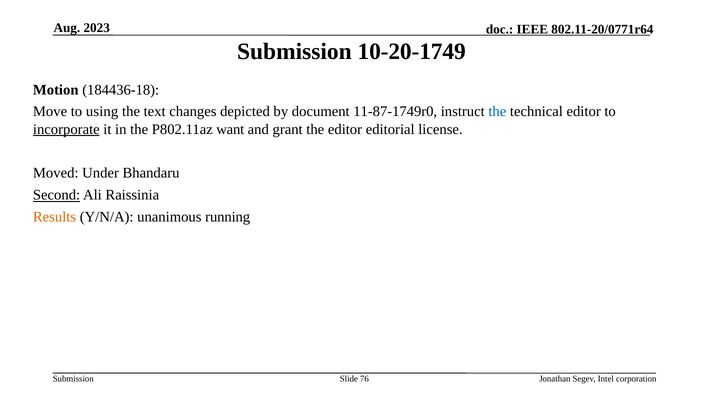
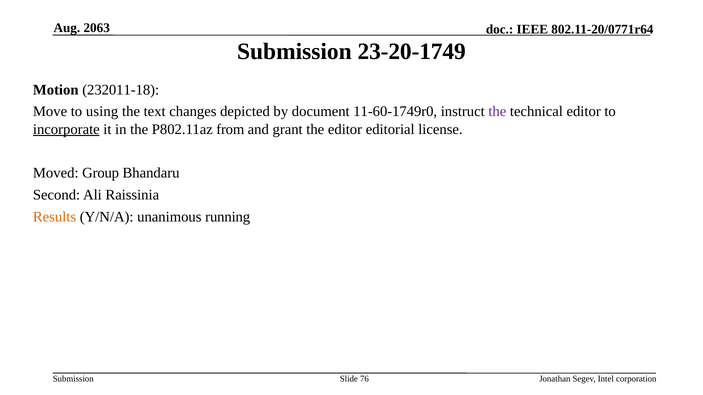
2023: 2023 -> 2063 (97, 28)
10-20-1749: 10-20-1749 -> 23-20-1749 (412, 52)
184436-18: 184436-18 -> 232011-18 (121, 90)
11-87-1749r0: 11-87-1749r0 -> 11-60-1749r0 (395, 112)
the colour: blue -> purple (497, 112)
want: want -> from (230, 129)
Under: Under -> Group (101, 173)
Second underline: present -> none (57, 195)
